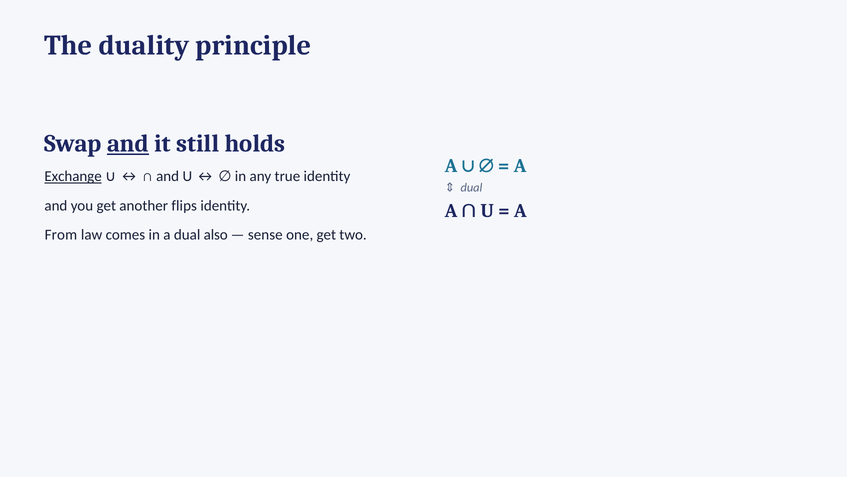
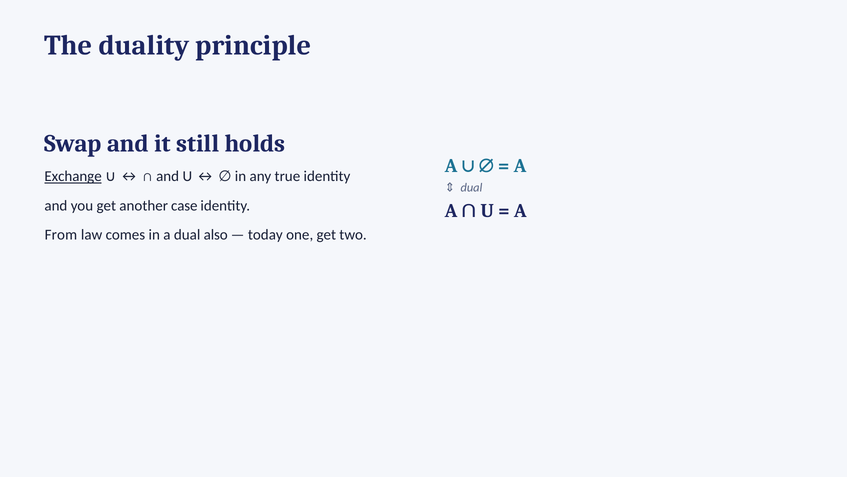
and underline: present -> none (128, 144)
flips: flips -> case (184, 205)
sense: sense -> today (265, 234)
